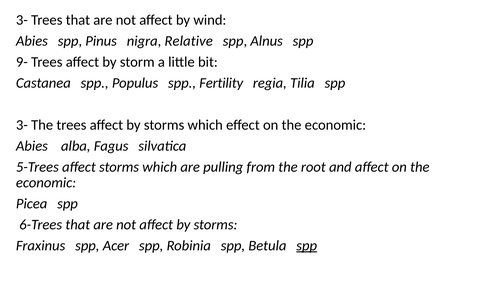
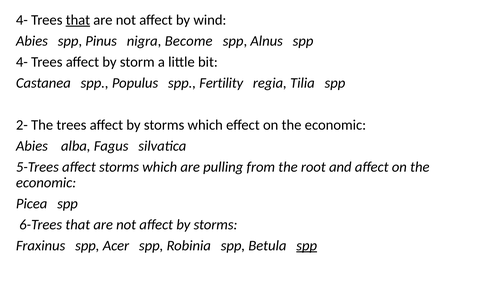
3-: 3- -> 4- (22, 20)
that underline: none -> present (78, 20)
Relative: Relative -> Become (189, 41)
9-: 9- -> 4- (22, 62)
3-: 3- -> 2- (22, 125)
